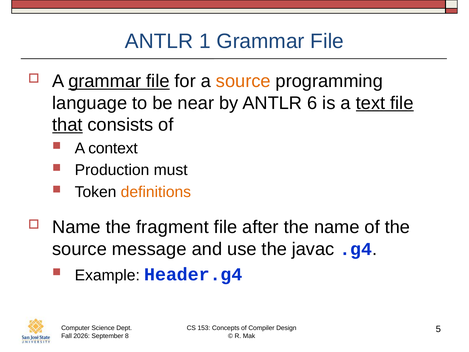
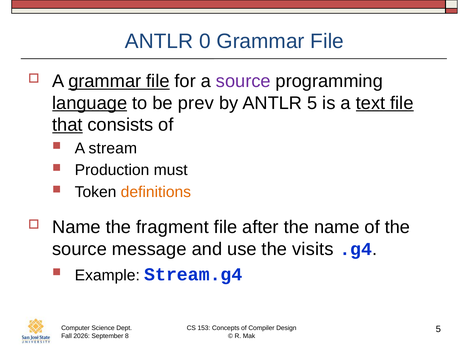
1: 1 -> 0 (205, 41)
source colour: orange -> purple (243, 81)
language underline: none -> present (90, 103)
near: near -> prev (196, 103)
ANTLR 6: 6 -> 5 (312, 103)
context: context -> stream (113, 148)
javac: javac -> visits (313, 249)
Header.g4: Header.g4 -> Stream.g4 (193, 274)
